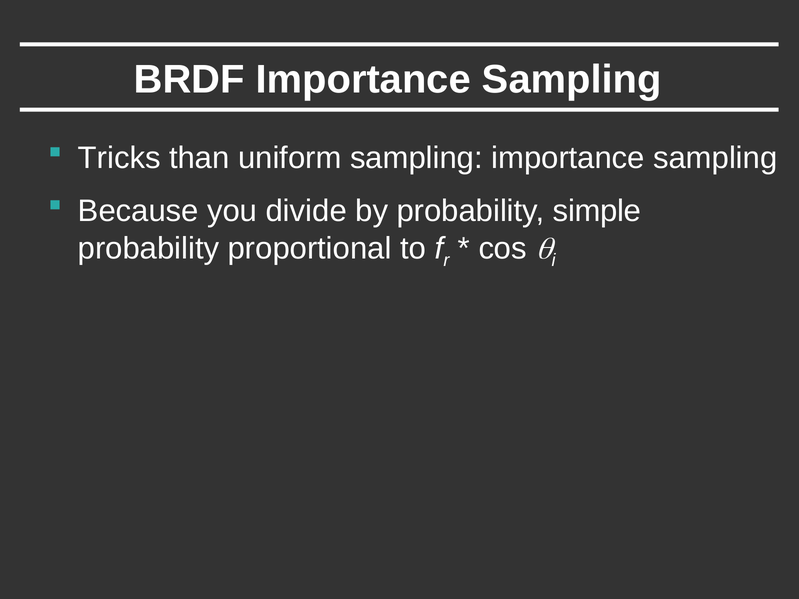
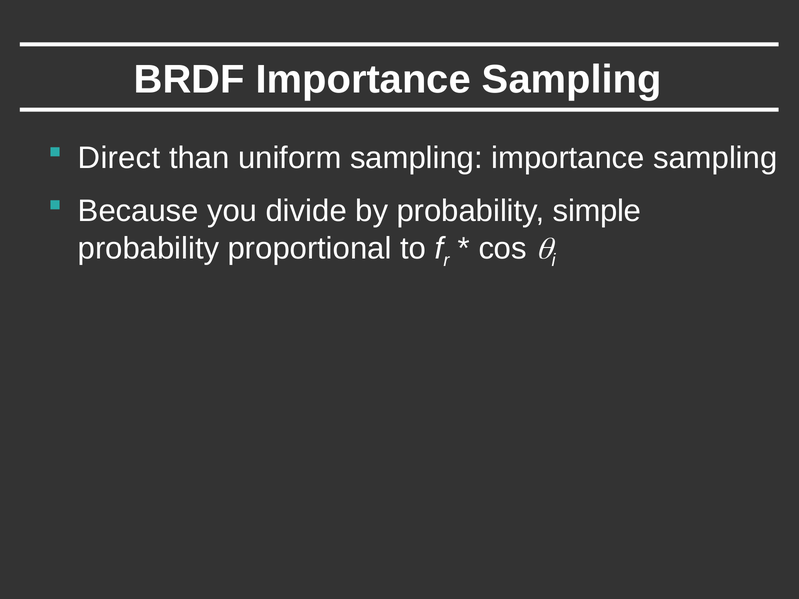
Tricks: Tricks -> Direct (119, 158)
